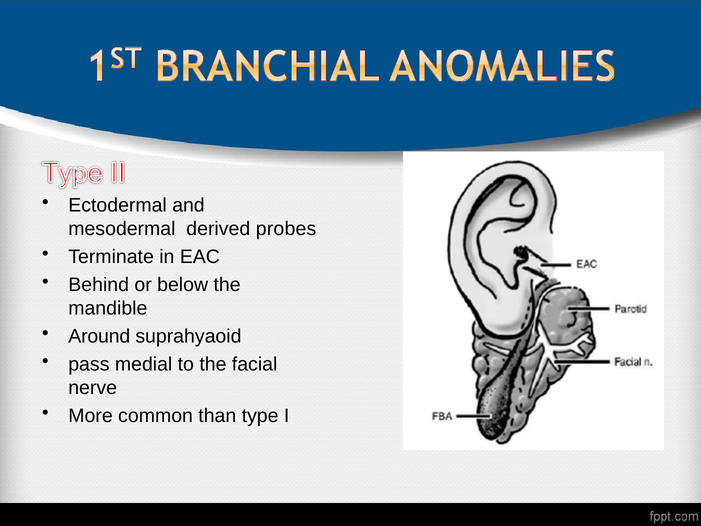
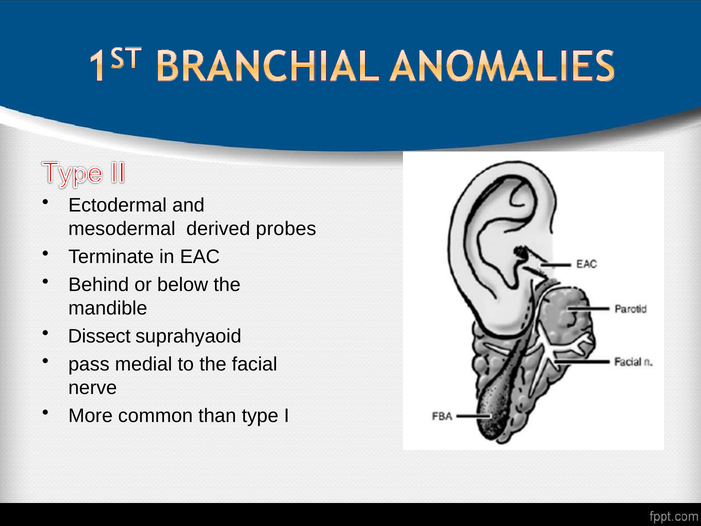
Around: Around -> Dissect (99, 336)
